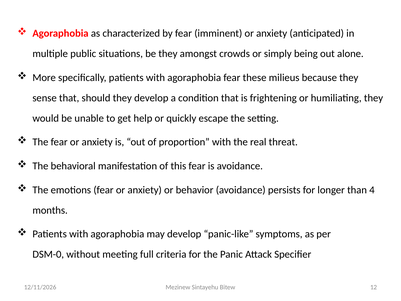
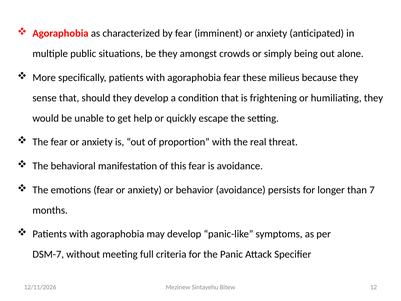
4: 4 -> 7 (372, 190)
DSM-0: DSM-0 -> DSM-7 (48, 254)
